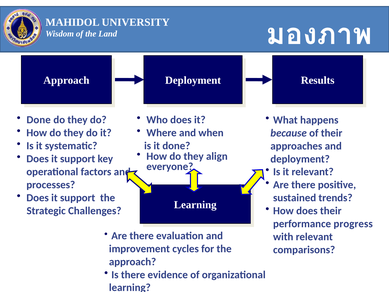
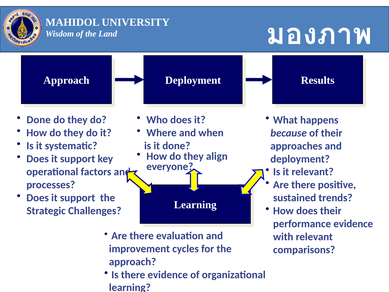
performance progress: progress -> evidence (353, 224)
